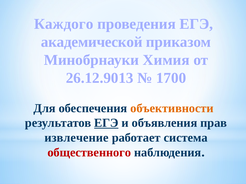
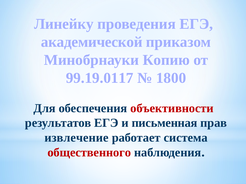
Каждого: Каждого -> Линейку (64, 24)
Химия: Химия -> Копию (166, 60)
26.12.9013: 26.12.9013 -> 99.19.0117 (100, 78)
1700: 1700 -> 1800 (171, 78)
объективности colour: orange -> red (172, 109)
ЕГЭ underline: present -> none (106, 123)
объявления: объявления -> письменная (165, 123)
